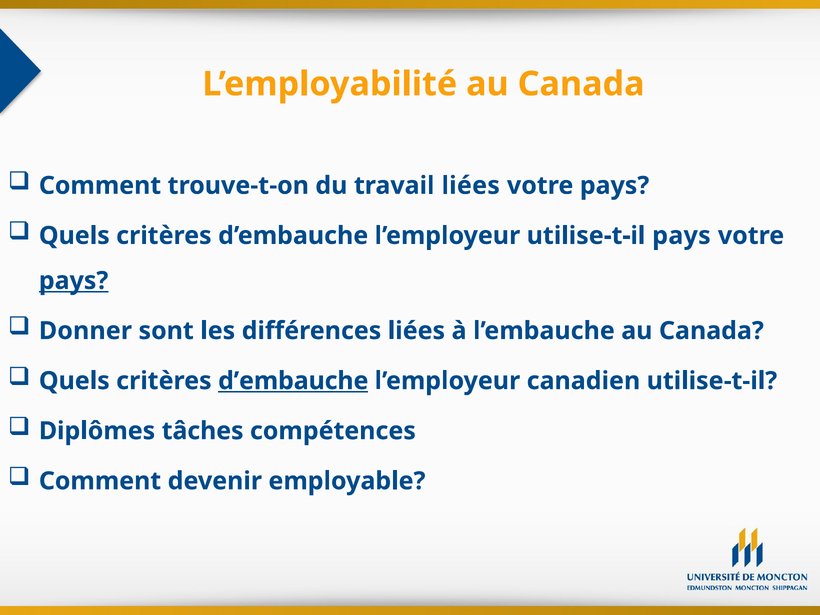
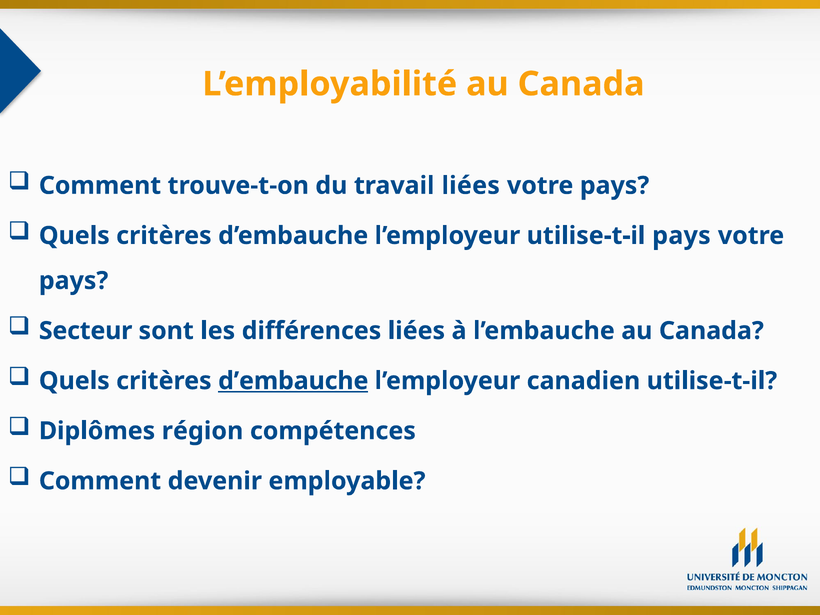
pays underline: present -> none (74, 281)
Donner: Donner -> Secteur (86, 331)
tâches: tâches -> région (203, 431)
